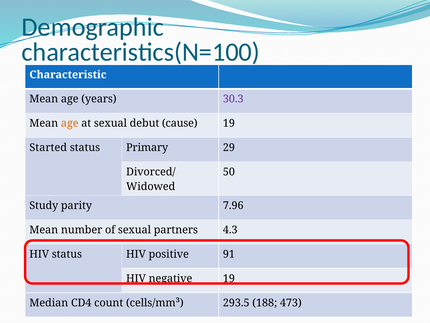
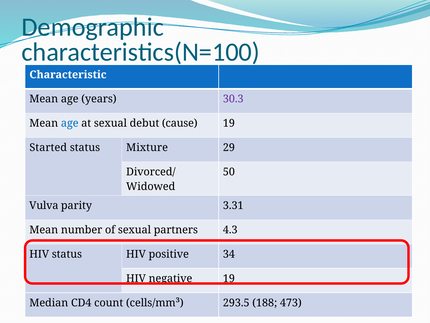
age colour: orange -> blue (70, 123)
Primary: Primary -> Mixture (147, 147)
Study: Study -> Vulva (44, 205)
7.96: 7.96 -> 3.31 (233, 205)
91: 91 -> 34 (229, 254)
